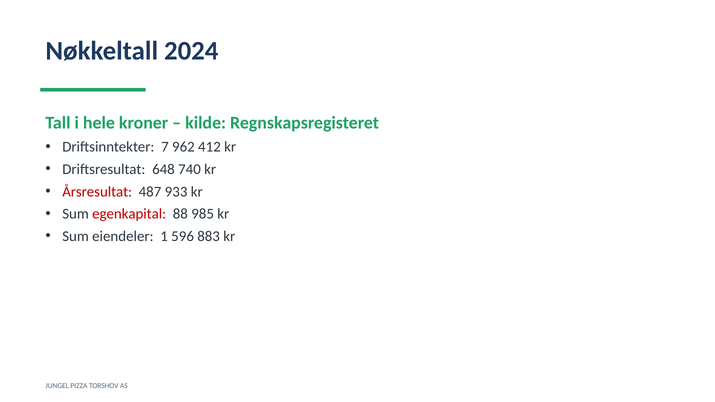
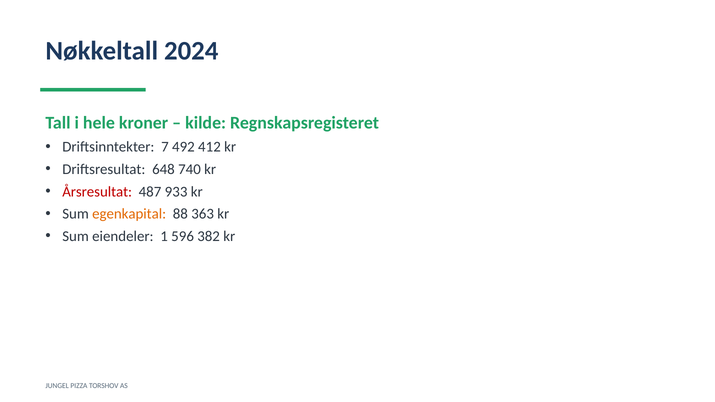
962: 962 -> 492 (183, 147)
egenkapital colour: red -> orange (129, 214)
985: 985 -> 363 (203, 214)
883: 883 -> 382 (209, 236)
